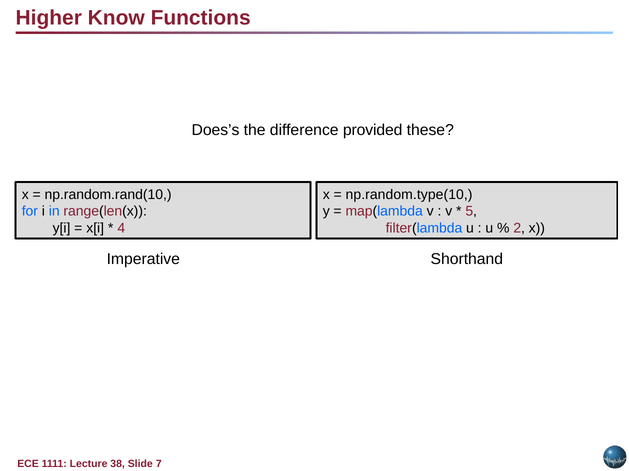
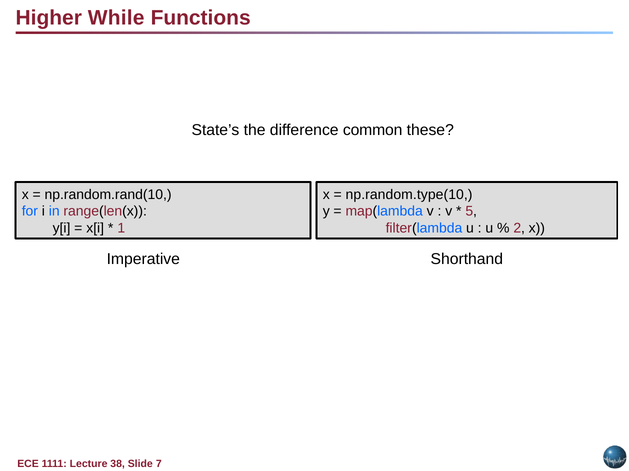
Know: Know -> While (116, 18)
Does’s: Does’s -> State’s (215, 130)
provided: provided -> common (373, 130)
4: 4 -> 1 (121, 228)
